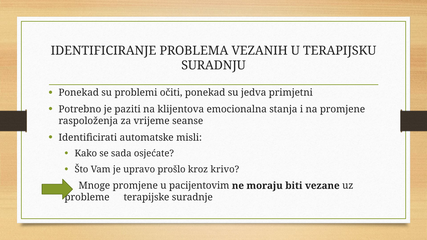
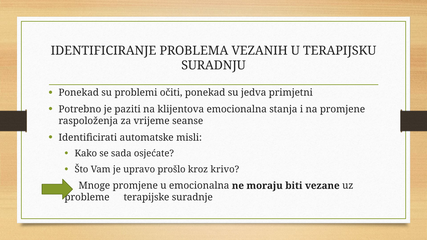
u pacijentovim: pacijentovim -> emocionalna (199, 186)
